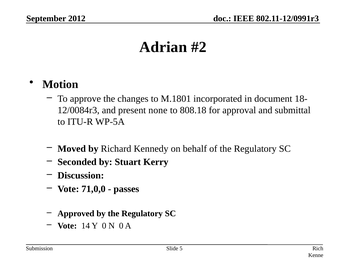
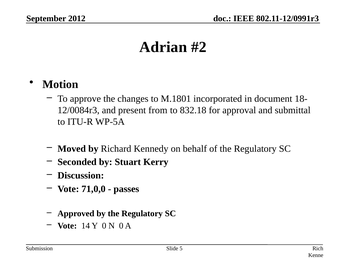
none: none -> from (158, 110)
808.18: 808.18 -> 832.18 (193, 110)
